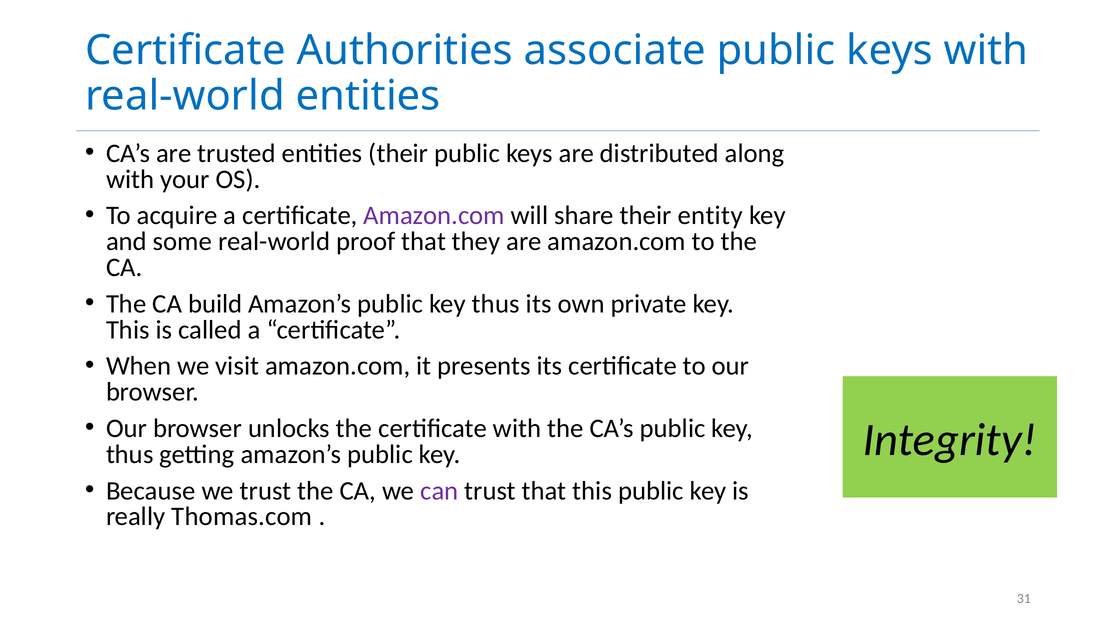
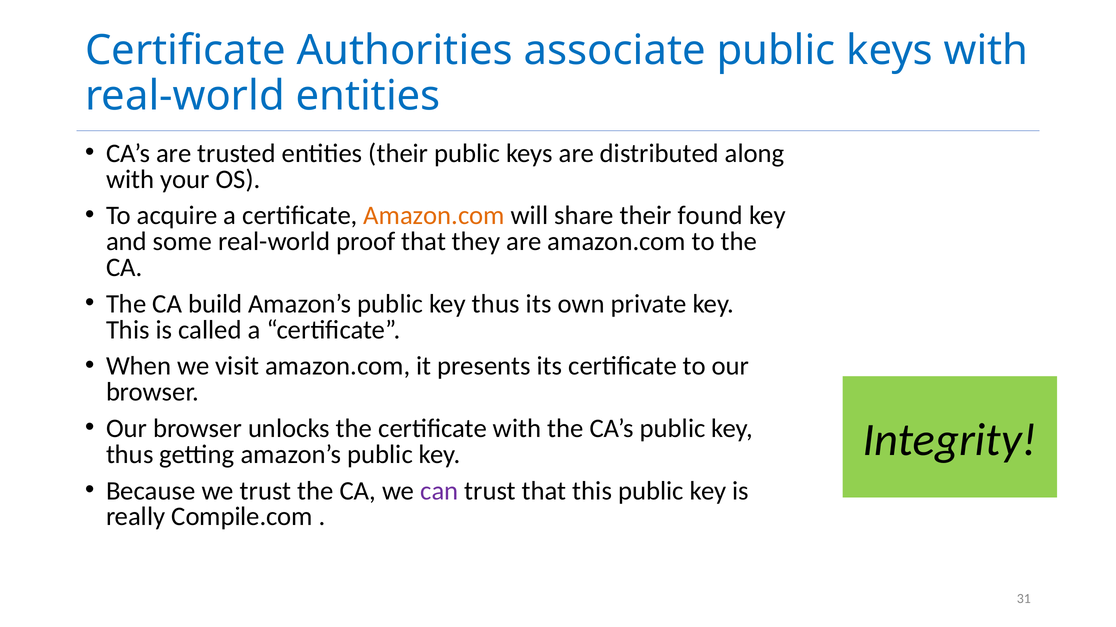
Amazon.com colour: purple -> orange (434, 216)
entity: entity -> found (710, 216)
Thomas.com: Thomas.com -> Compile.com (242, 517)
